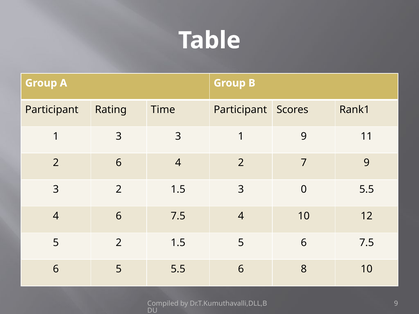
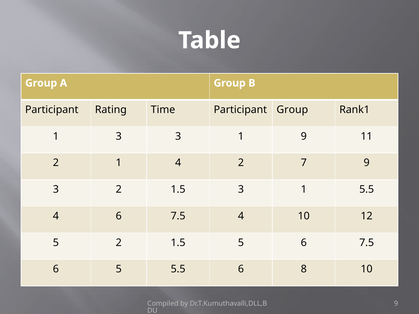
Participant Scores: Scores -> Group (292, 110)
2 6: 6 -> 1 (119, 163)
1.5 3 0: 0 -> 1 (304, 190)
